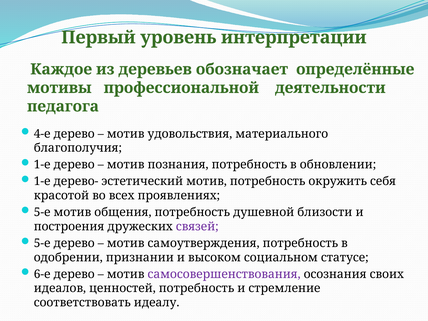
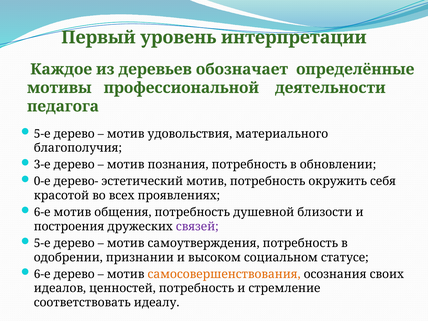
4-е: 4-е -> 5-е (42, 134)
1-е: 1-е -> 3-е (42, 165)
1-е: 1-е -> 0-е (42, 181)
5-е: 5-е -> 6-е (42, 212)
самосовершенствования colour: purple -> orange (224, 274)
